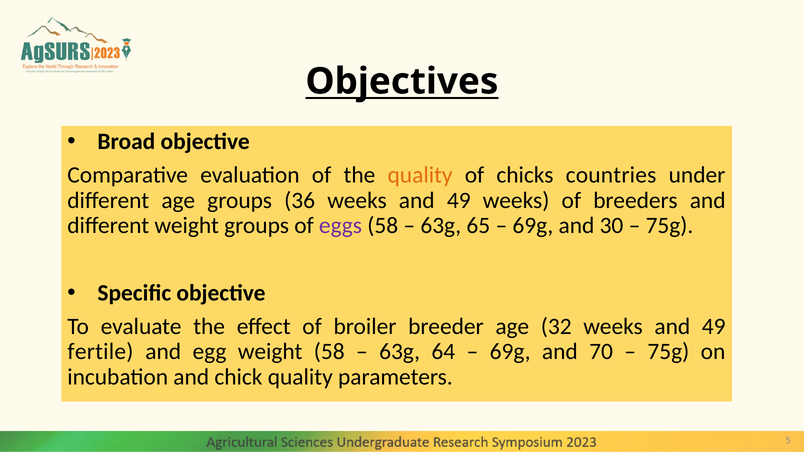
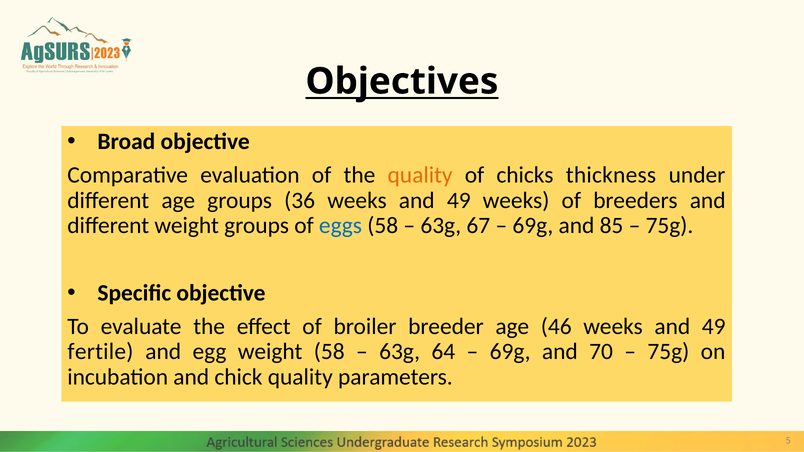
countries: countries -> thickness (611, 175)
eggs colour: purple -> blue (340, 226)
65: 65 -> 67 (478, 226)
30: 30 -> 85 (611, 226)
32: 32 -> 46 (556, 327)
